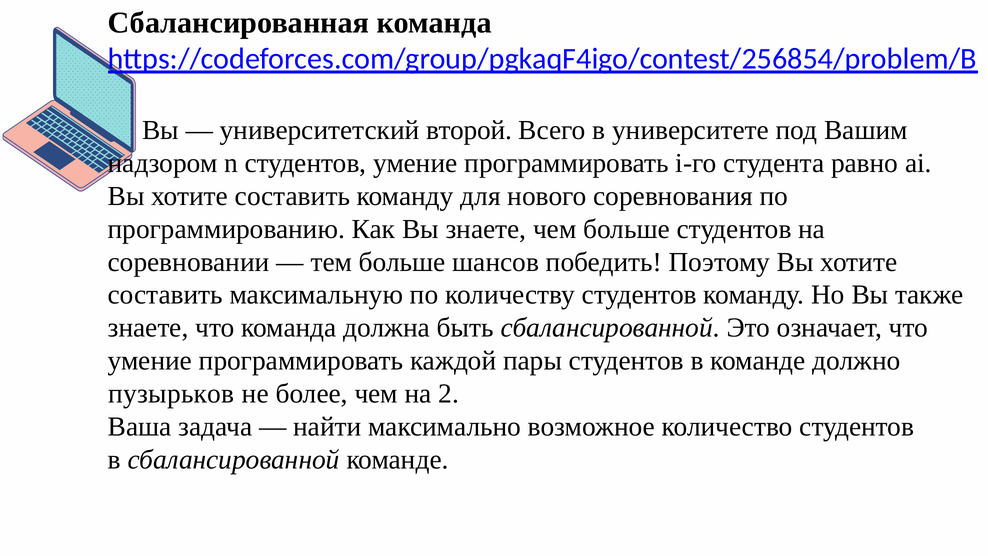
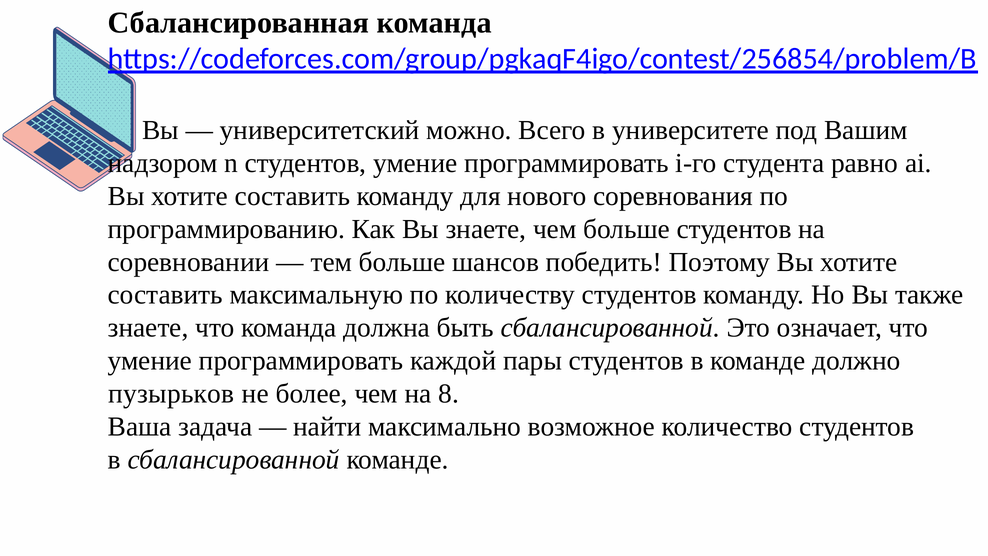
второй: второй -> можно (469, 130)
2: 2 -> 8 (449, 394)
